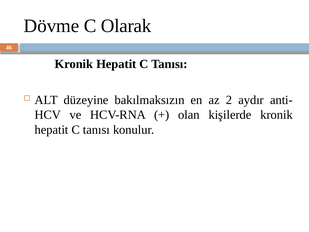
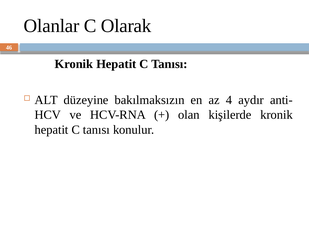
Dövme: Dövme -> Olanlar (52, 26)
2: 2 -> 4 (229, 100)
